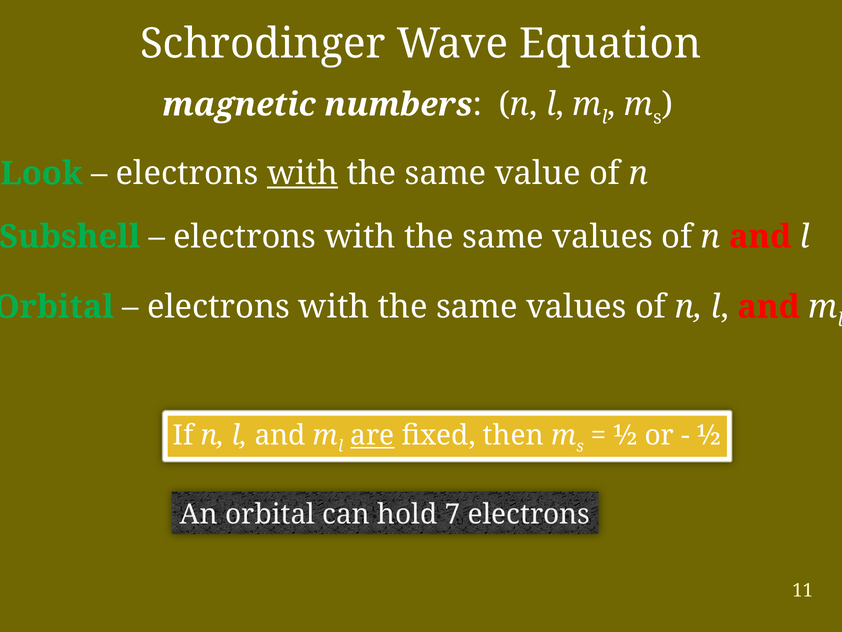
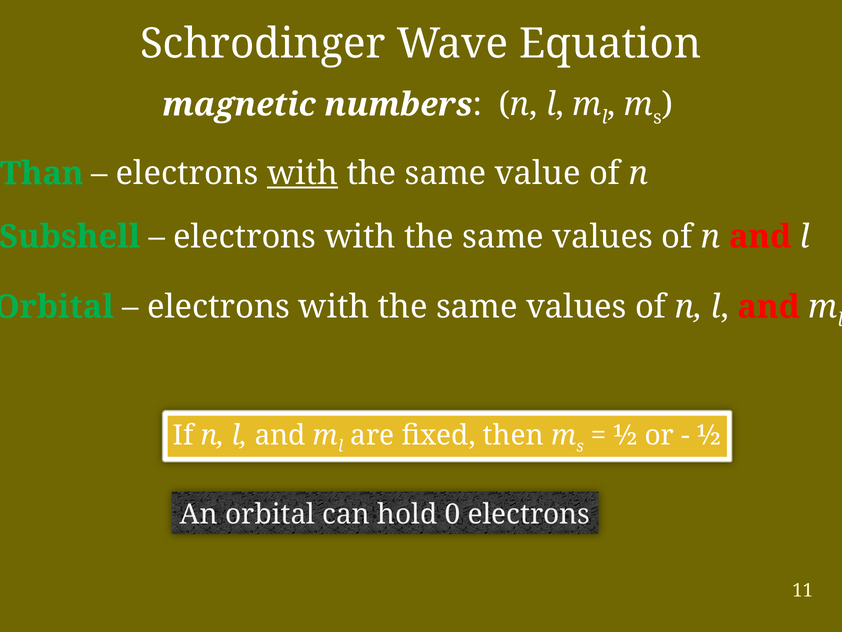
Look: Look -> Than (42, 173)
are underline: present -> none (372, 435)
7: 7 -> 0 (452, 514)
